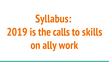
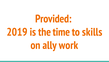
Syllabus: Syllabus -> Provided (53, 19)
calls: calls -> time (61, 32)
